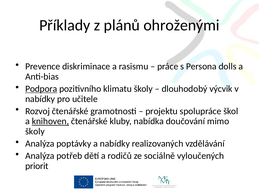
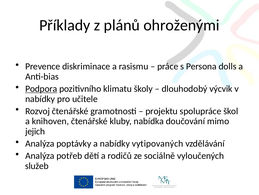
knihoven underline: present -> none (50, 121)
školy: školy -> jejich (35, 131)
realizovaných: realizovaných -> vytipovaných (158, 143)
priorit: priorit -> služeb (37, 165)
